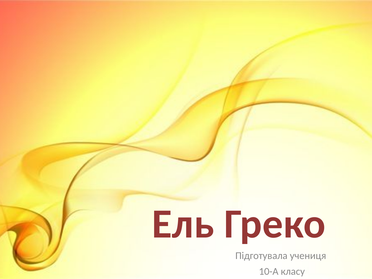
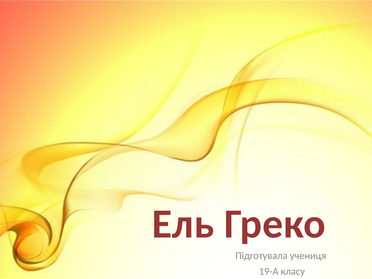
10-А: 10-А -> 19-А (269, 272)
